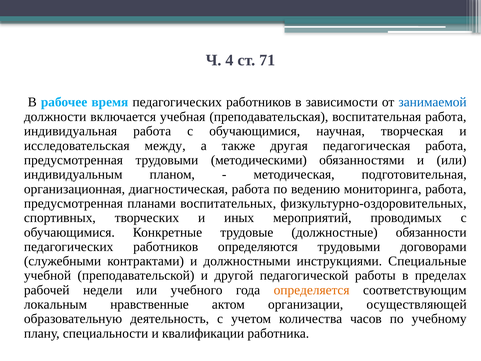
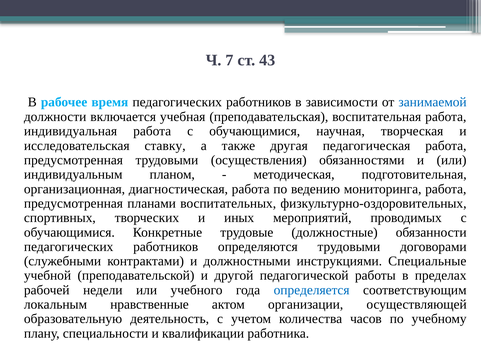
4: 4 -> 7 (229, 60)
71: 71 -> 43 (267, 60)
между: между -> ставку (165, 146)
методическими: методическими -> осуществления (259, 160)
определяется colour: orange -> blue (312, 290)
